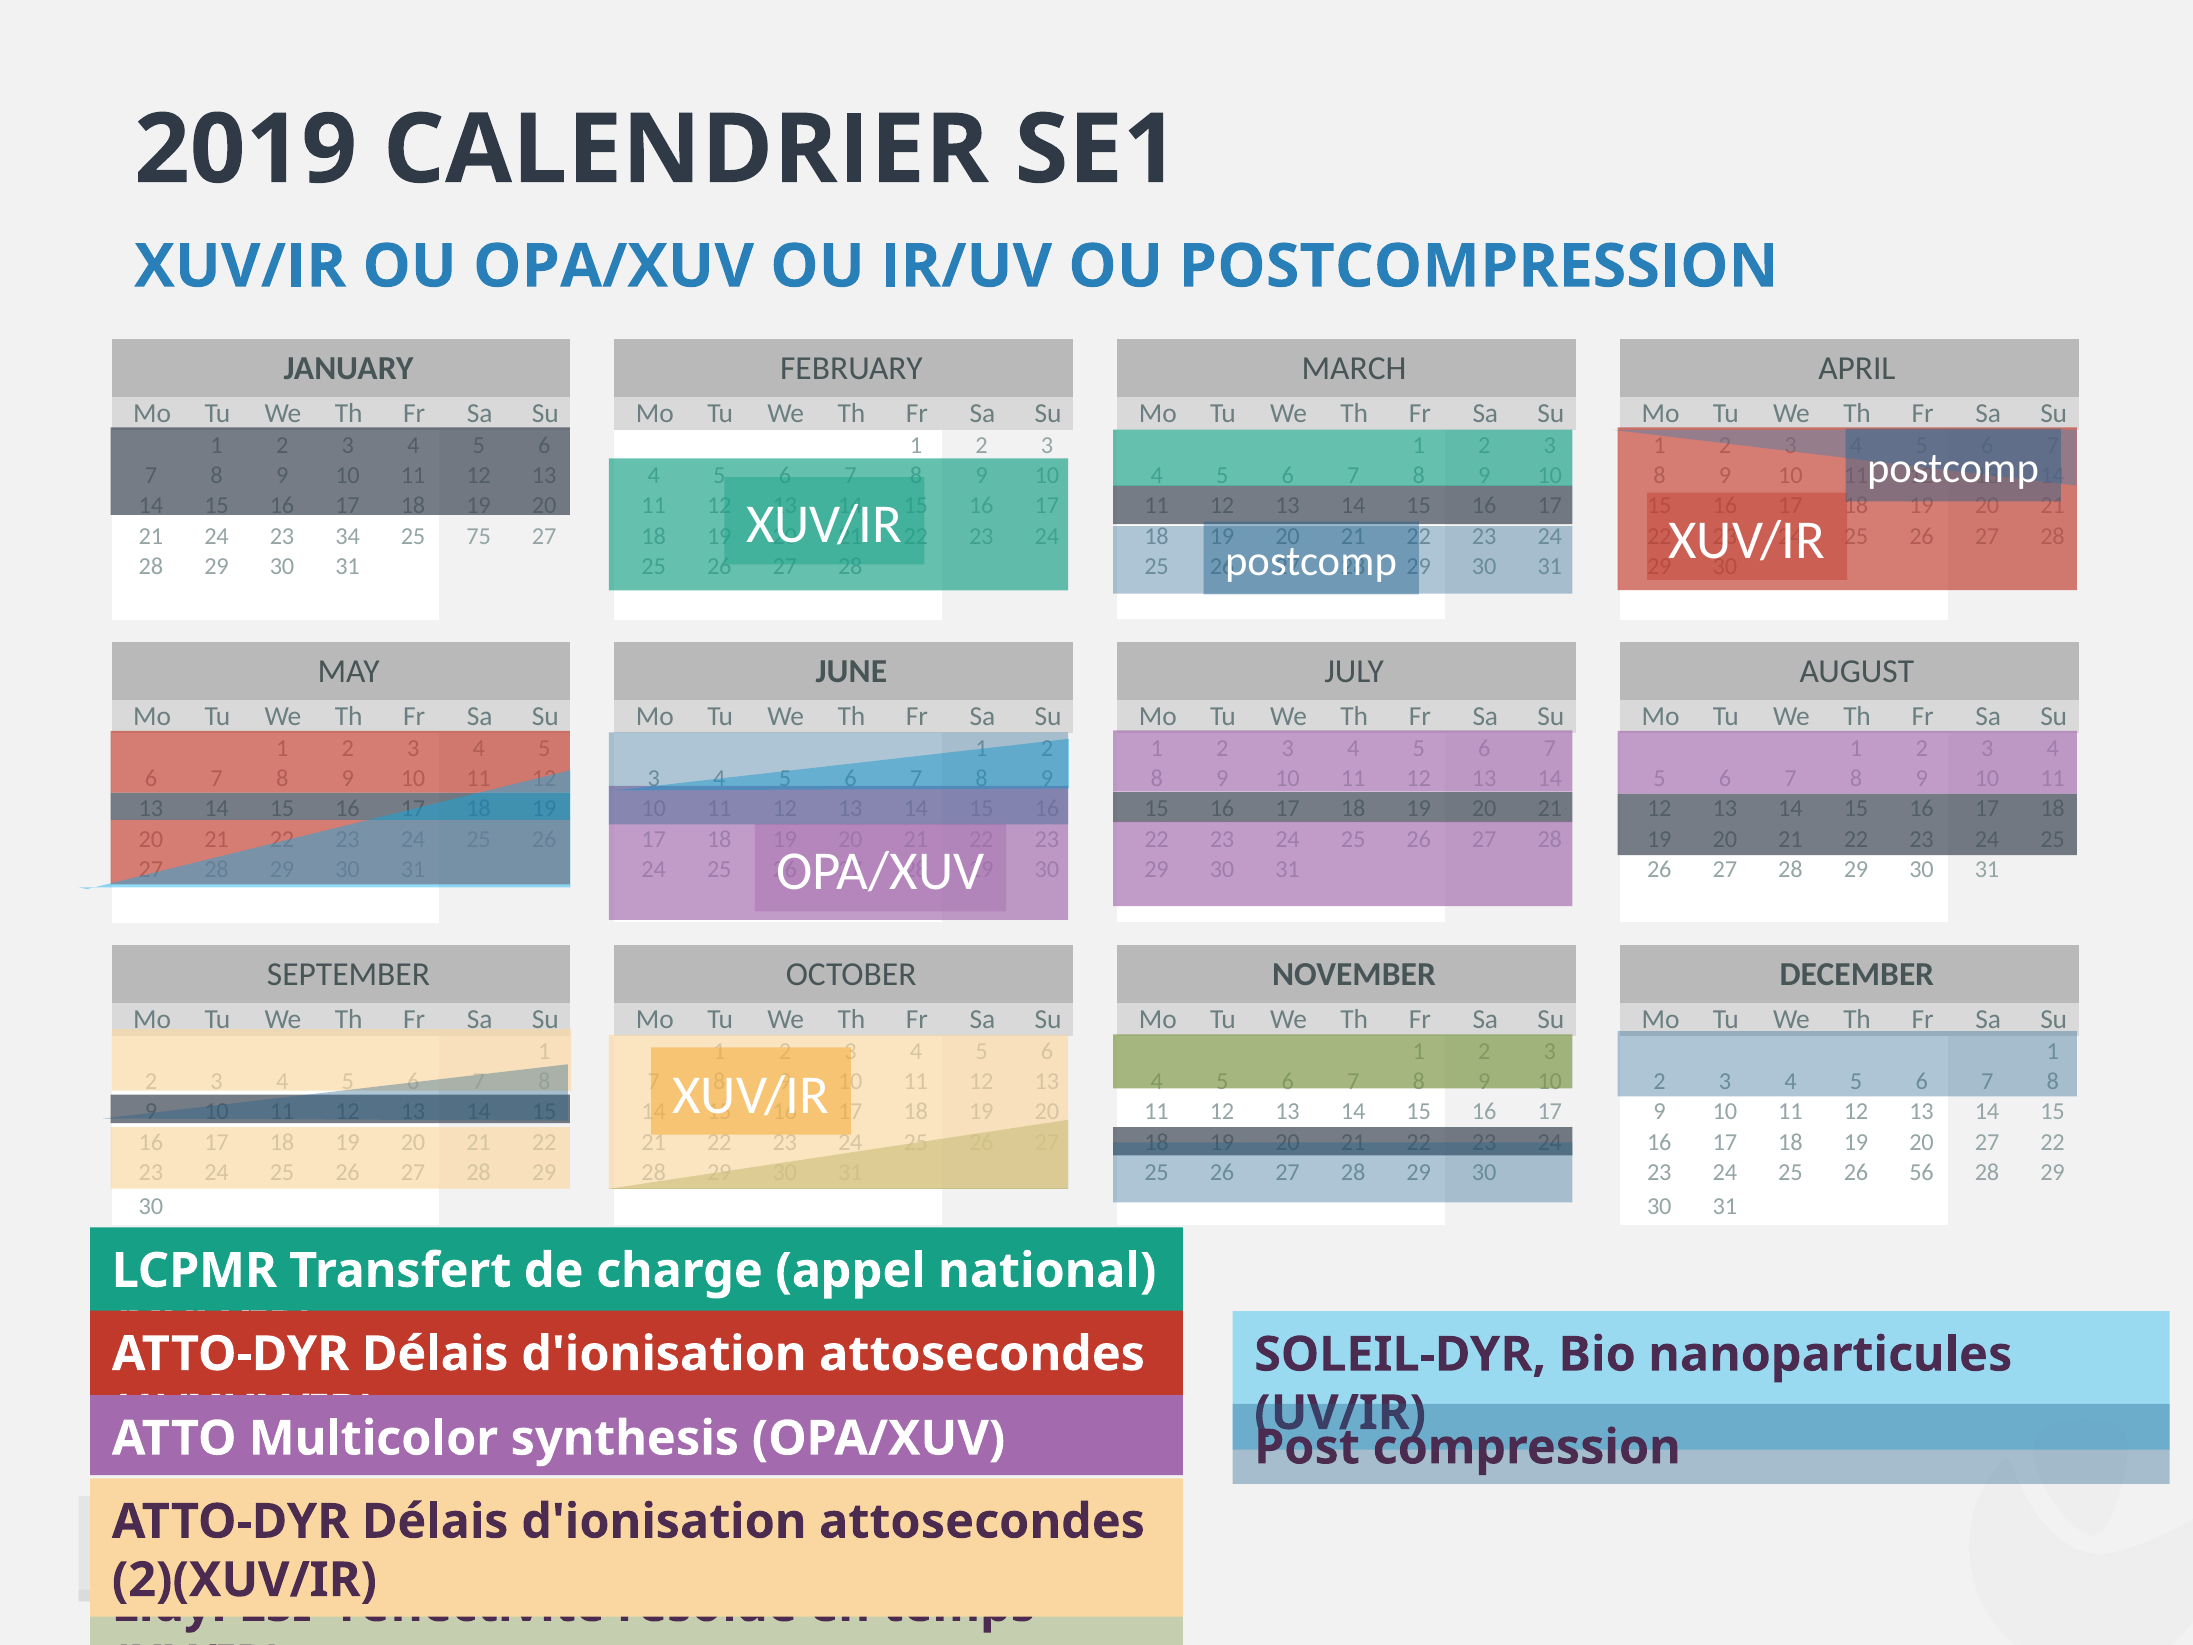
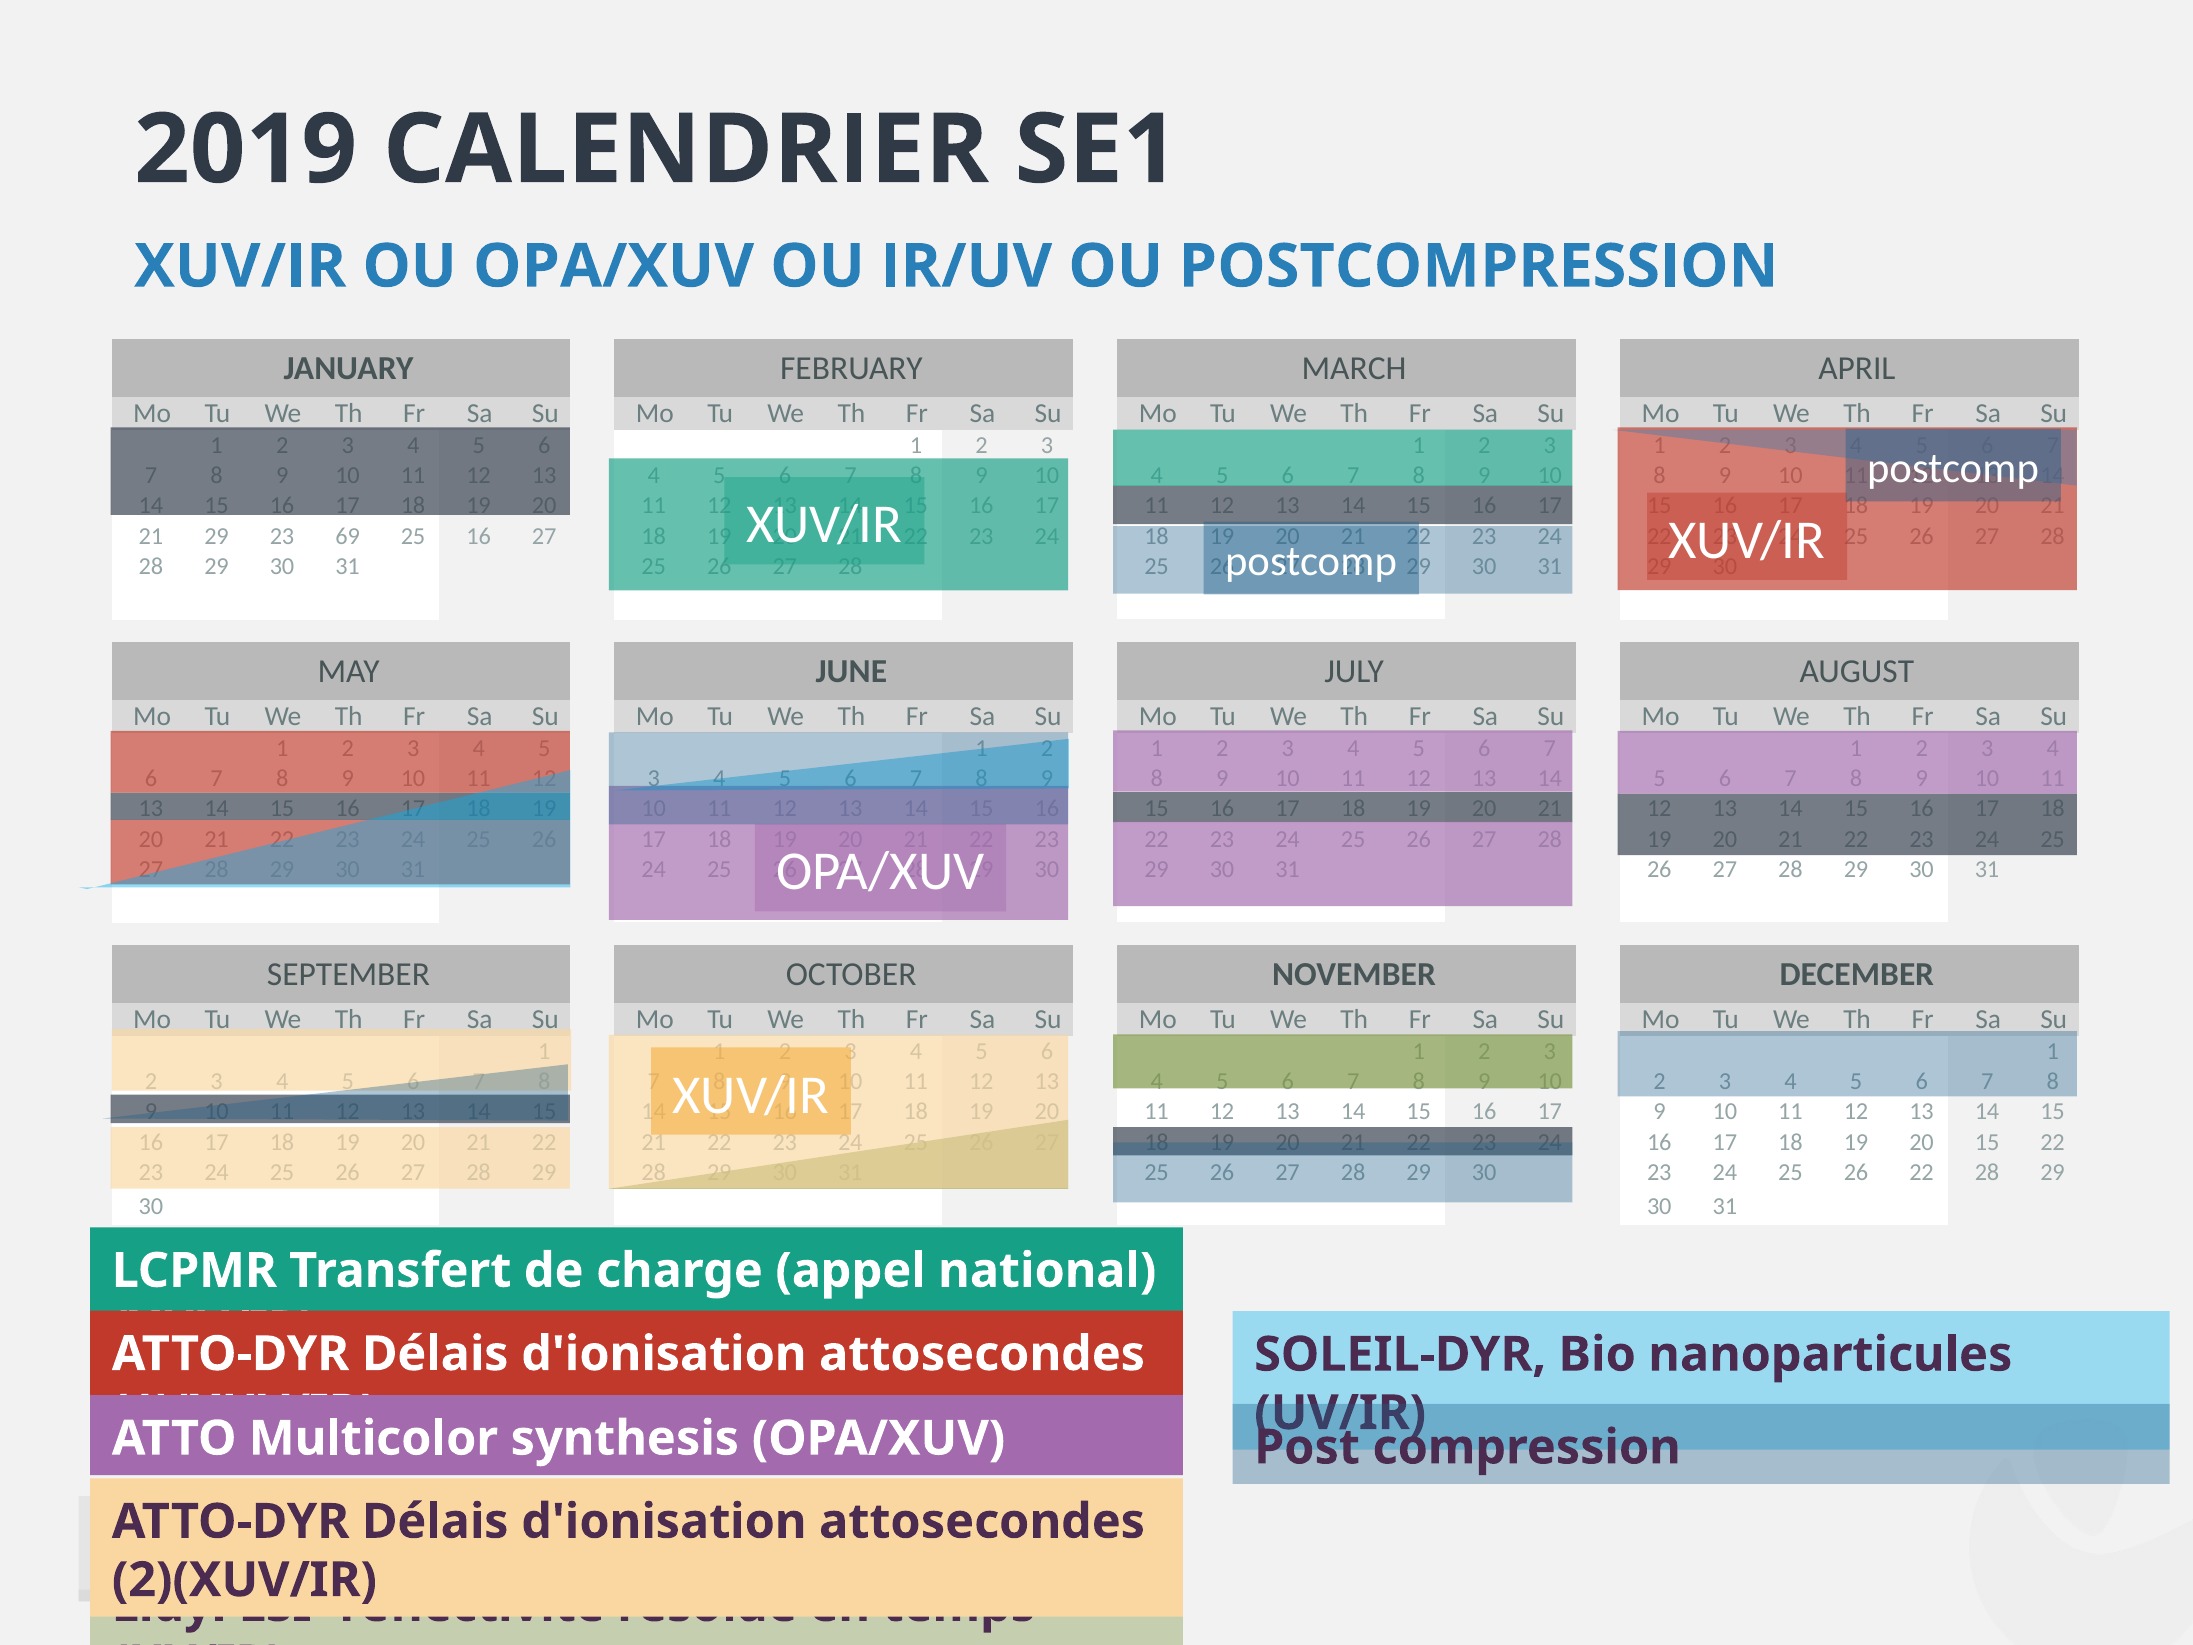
21 24: 24 -> 29 (217, 536)
34: 34 -> 69 (348, 536)
25 75: 75 -> 16 (479, 536)
20 27: 27 -> 15 (1987, 1142)
26 56: 56 -> 22 (1922, 1172)
